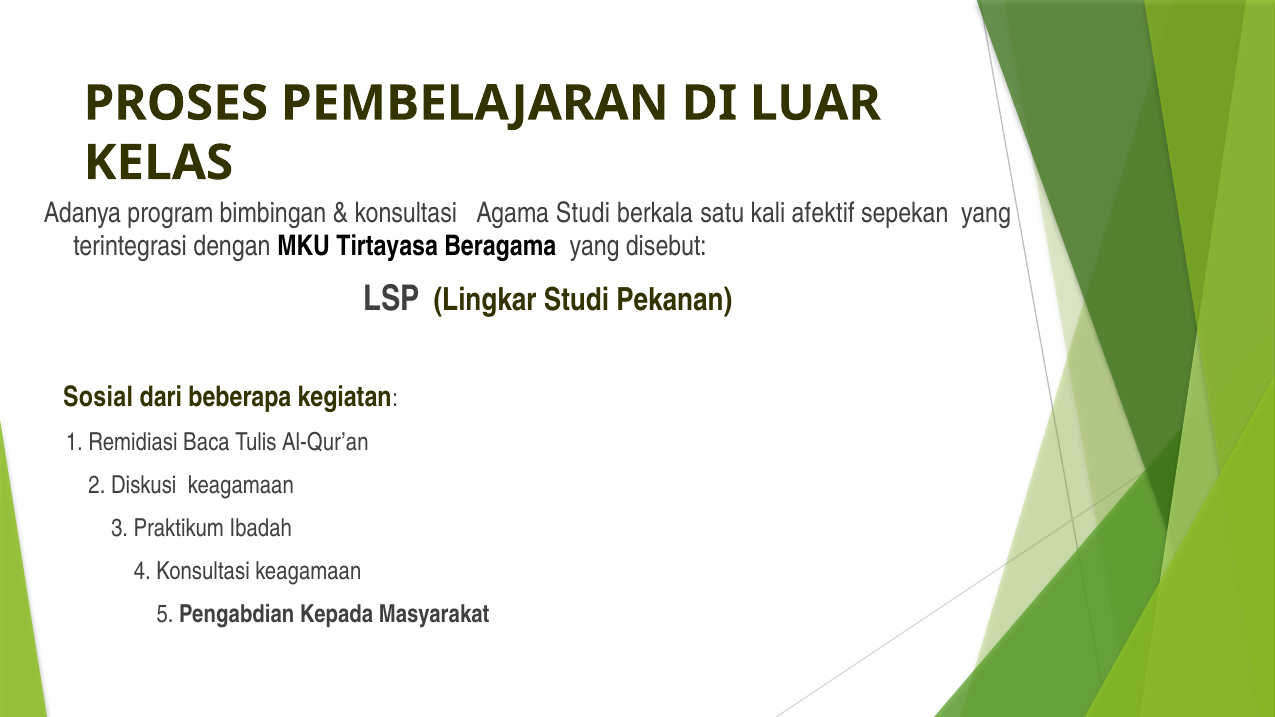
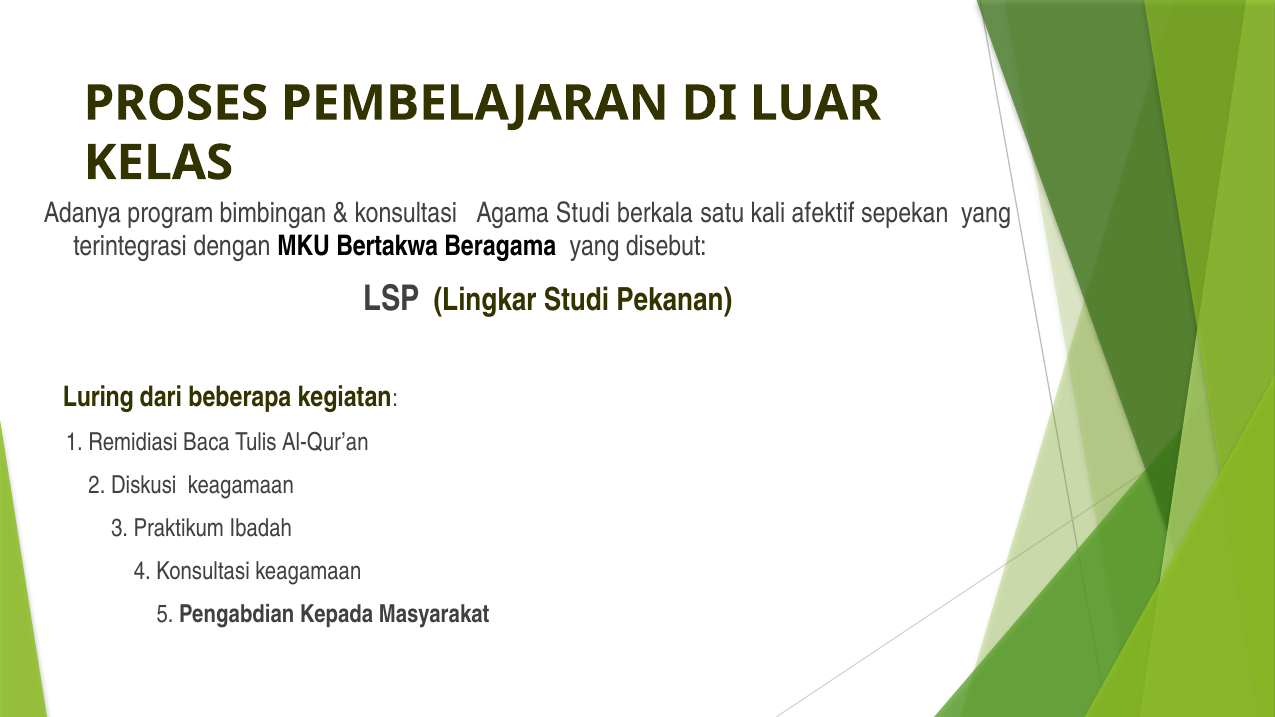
Tirtayasa: Tirtayasa -> Bertakwa (387, 247)
Sosial: Sosial -> Luring (98, 397)
